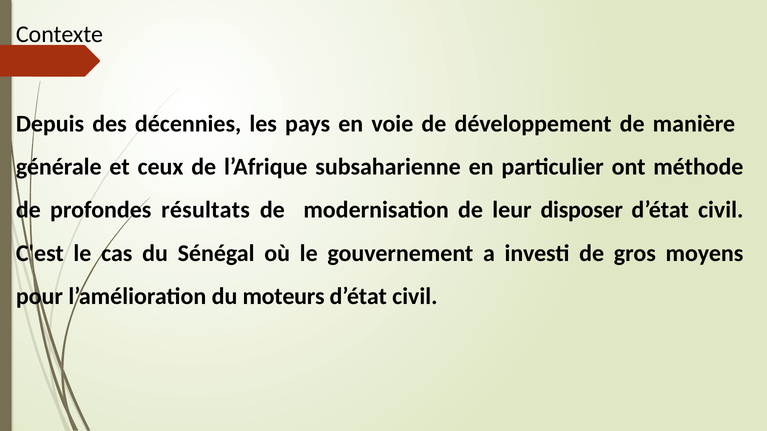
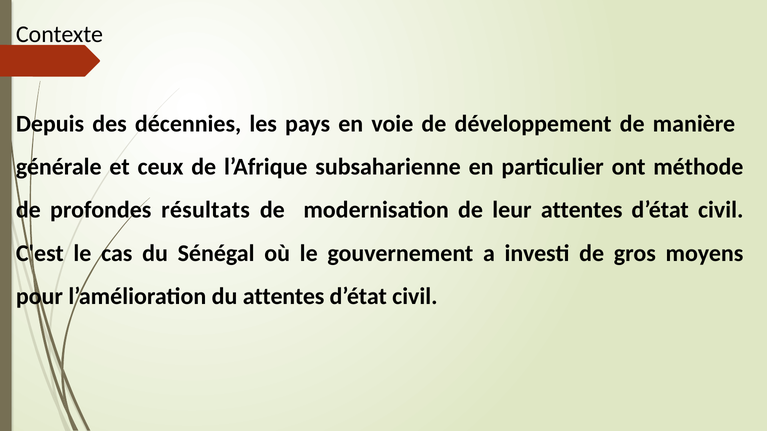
leur disposer: disposer -> attentes (582, 210)
du moteurs: moteurs -> attentes (284, 297)
